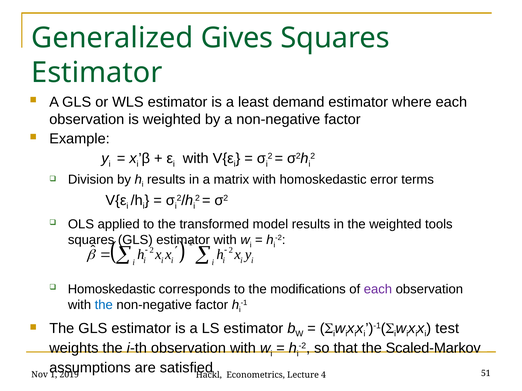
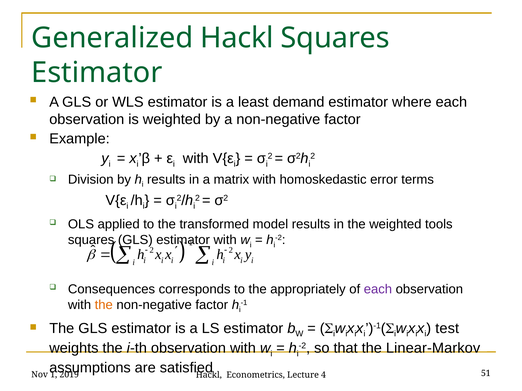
Generalized Gives: Gives -> Hackl (237, 38)
Homoskedastic: Homoskedastic -> Consequences (112, 289)
modifications: modifications -> appropriately (308, 289)
the colour: blue -> orange (104, 305)
Scaled-Markov: Scaled-Markov -> Linear-Markov (433, 348)
